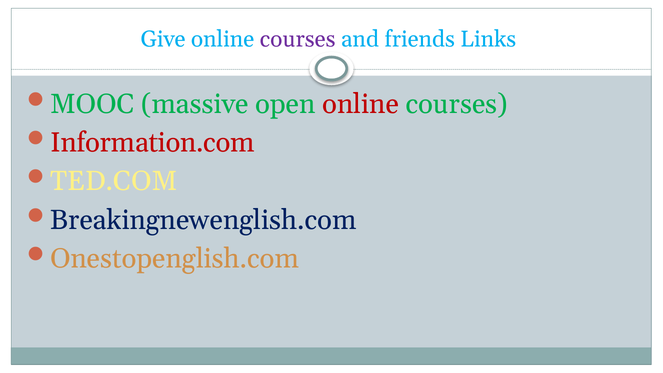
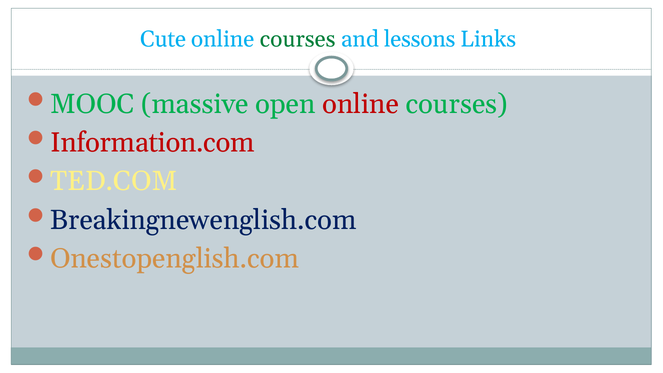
Give: Give -> Cute (163, 39)
courses colour: purple -> green (298, 39)
friends: friends -> lessons (420, 39)
